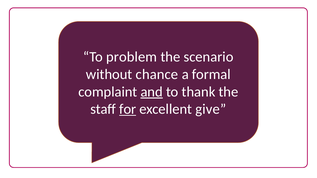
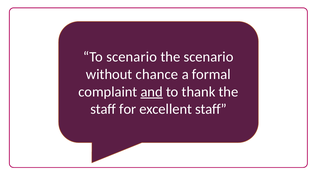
To problem: problem -> scenario (132, 57)
for underline: present -> none (128, 109)
excellent give: give -> staff (211, 109)
